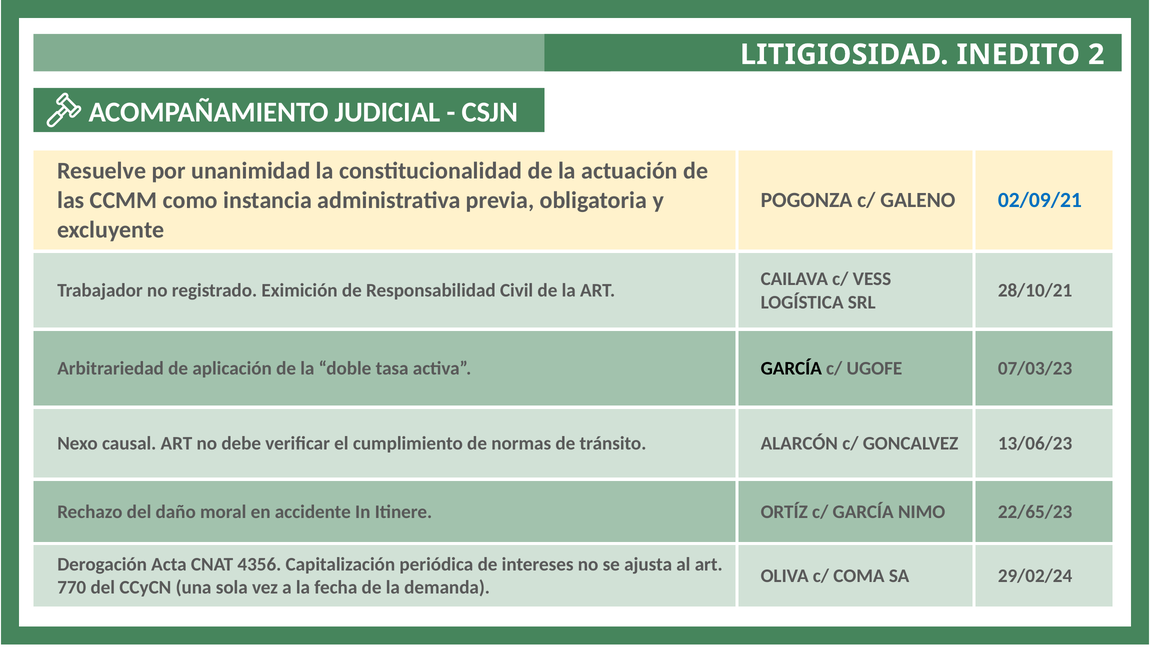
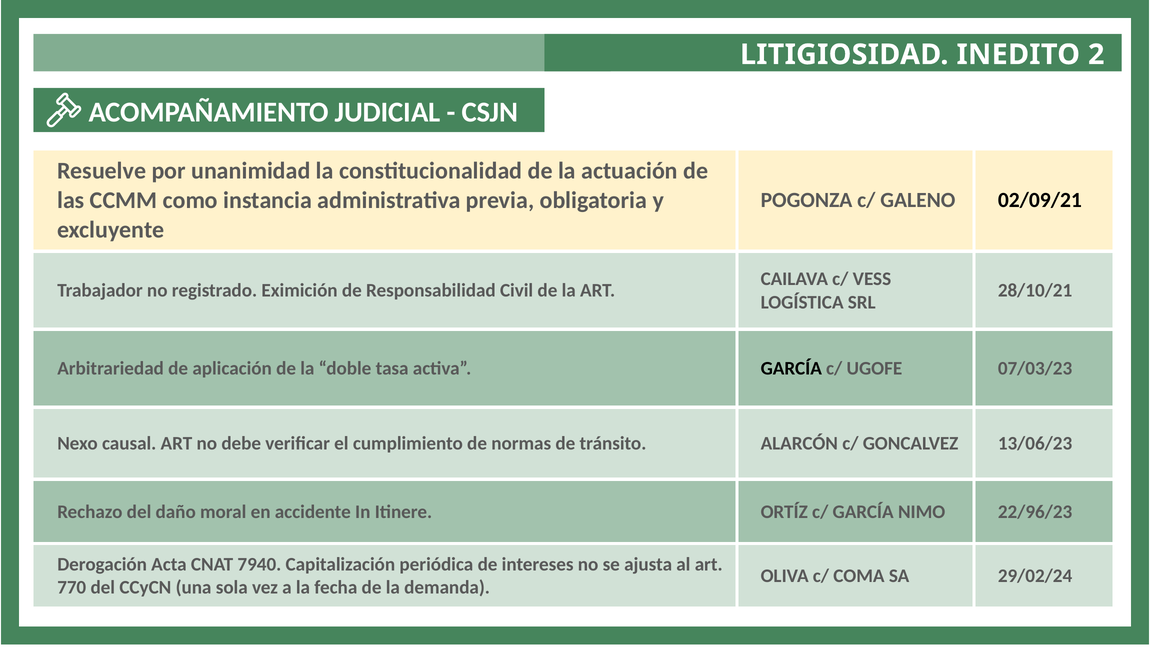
02/09/21 colour: blue -> black (1040, 200)
22/65/23: 22/65/23 -> 22/96/23 (1035, 512)
4356: 4356 -> 7940 (259, 564)
